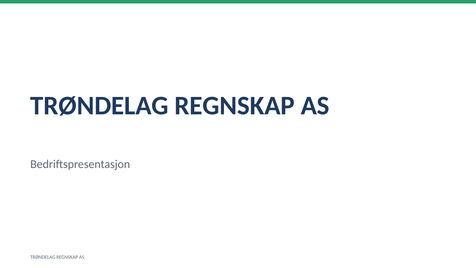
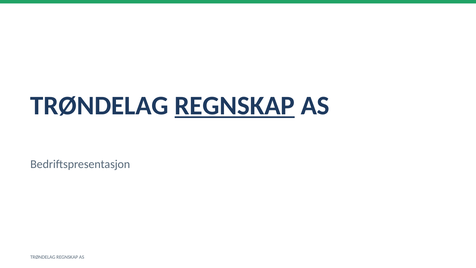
REGNSKAP underline: none -> present (235, 106)
